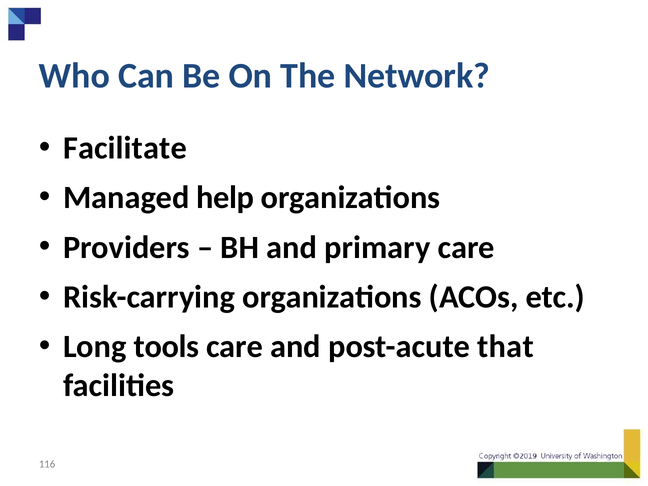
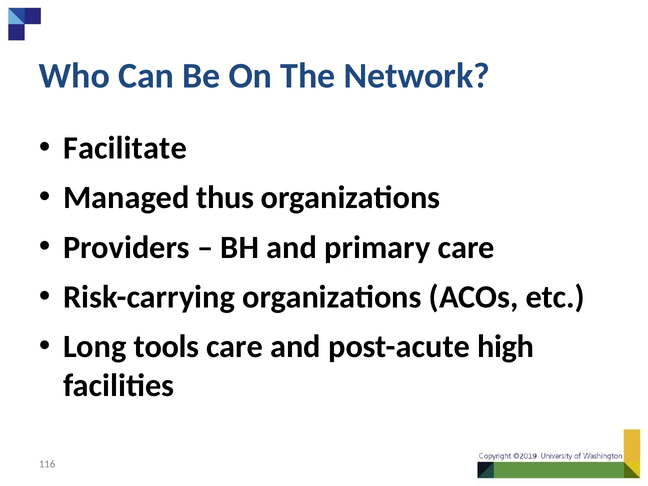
help: help -> thus (225, 198)
that: that -> high (506, 347)
